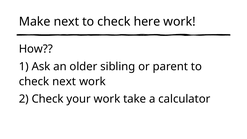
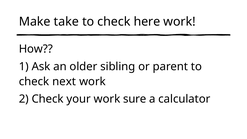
Make next: next -> take (66, 22)
take: take -> sure (135, 99)
